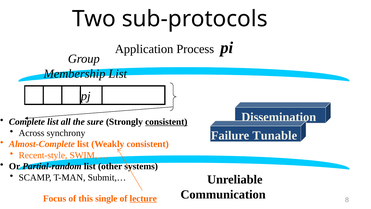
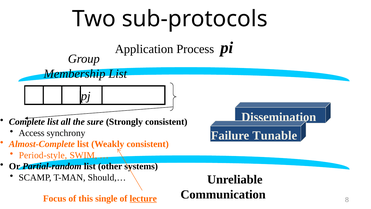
consistent underline: present -> none (166, 122)
Across: Across -> Access (32, 133)
Recent-style: Recent-style -> Period-style (43, 155)
Submit,…: Submit,… -> Should,… (107, 177)
